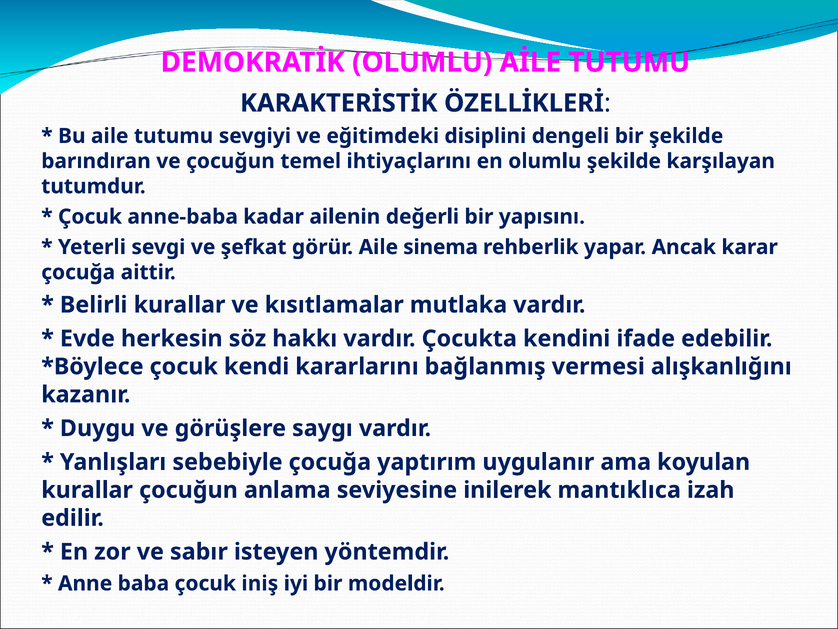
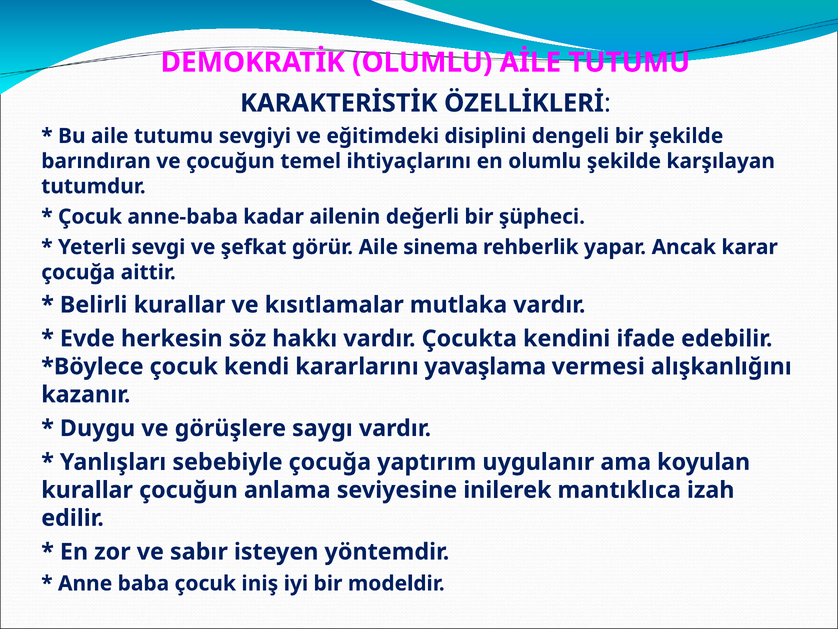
yapısını: yapısını -> şüpheci (542, 217)
bağlanmış: bağlanmış -> yavaşlama (485, 366)
